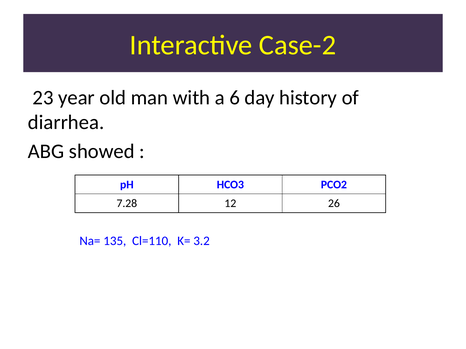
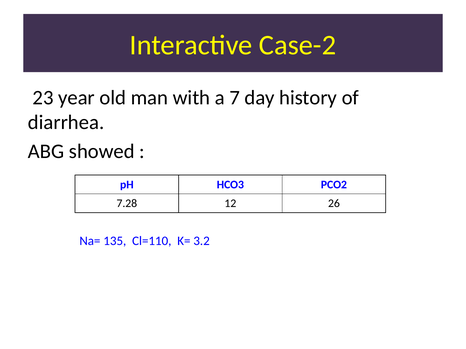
6: 6 -> 7 (235, 98)
